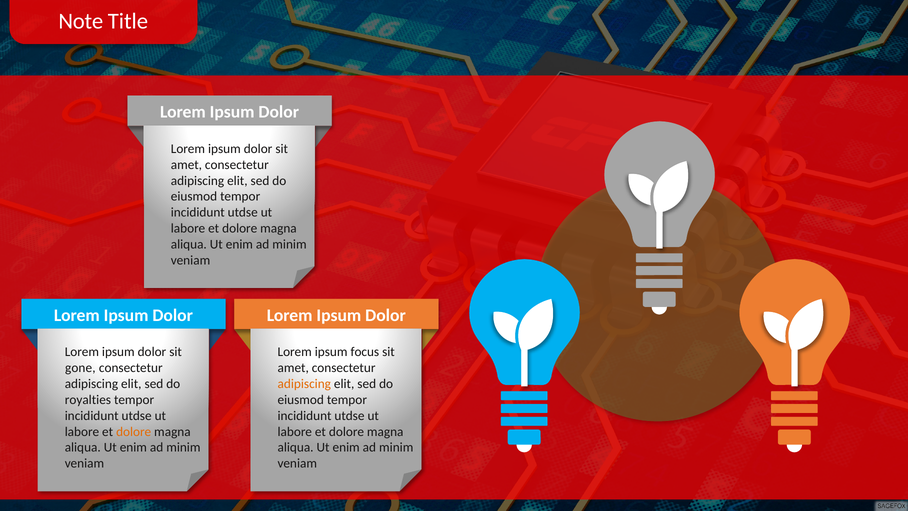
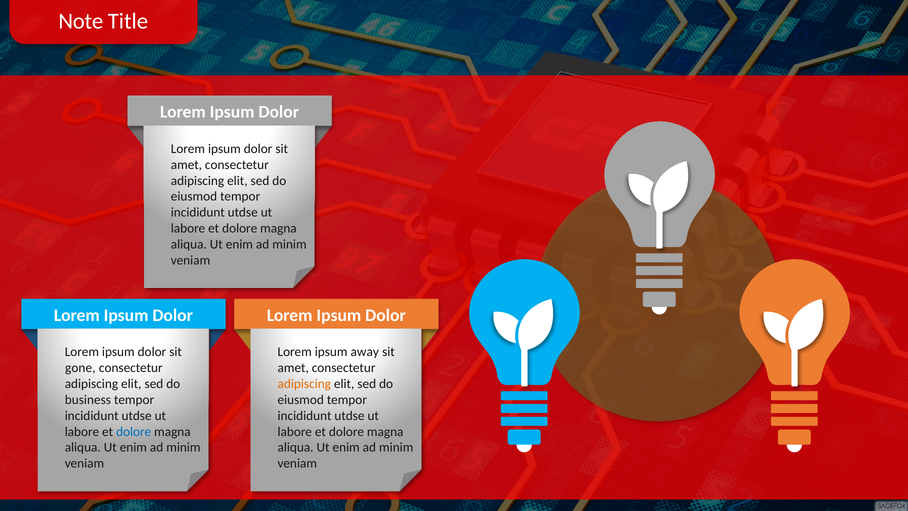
focus: focus -> away (365, 352)
royalties: royalties -> business (88, 400)
dolore colour: orange -> blue (134, 431)
